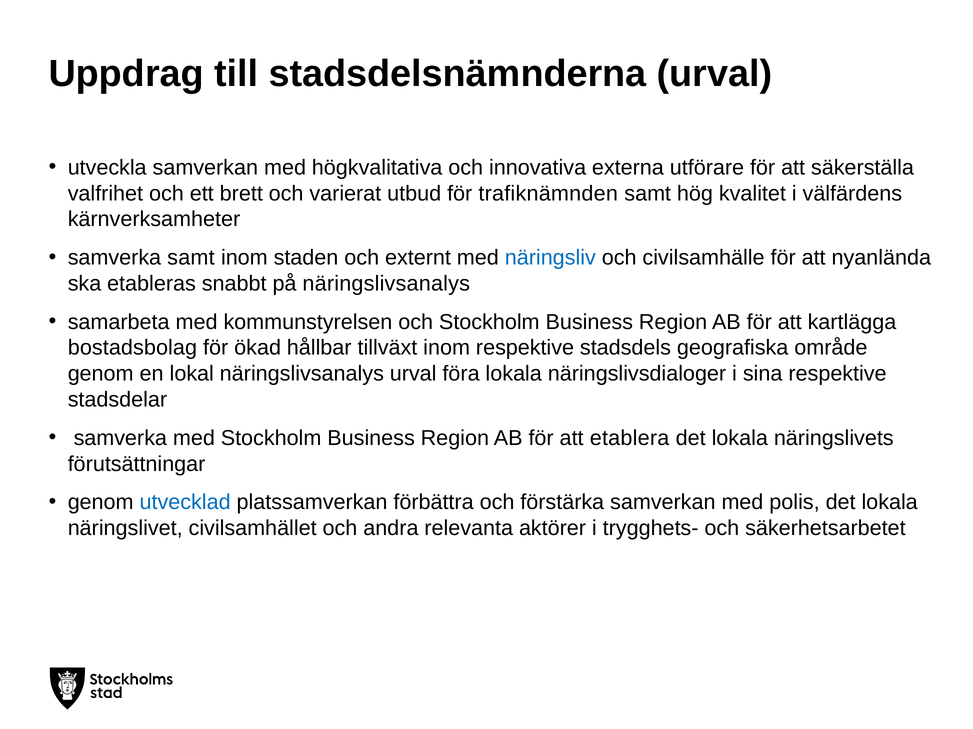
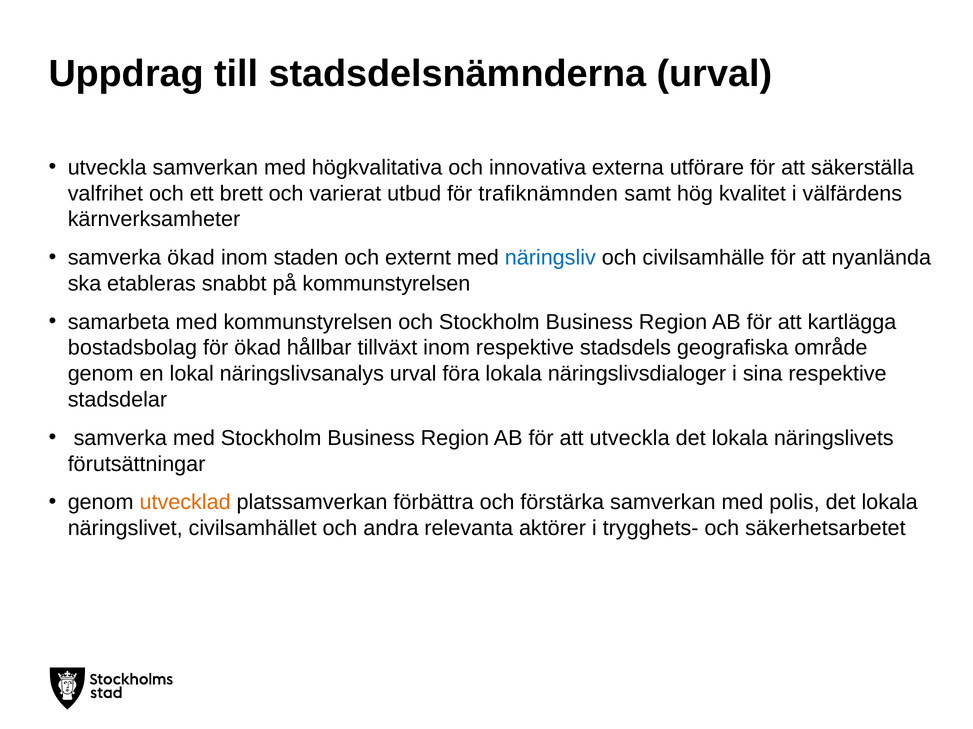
samverka samt: samt -> ökad (191, 258)
på näringslivsanalys: näringslivsanalys -> kommunstyrelsen (386, 284)
att etablera: etablera -> utveckla (630, 438)
utvecklad colour: blue -> orange (185, 503)
